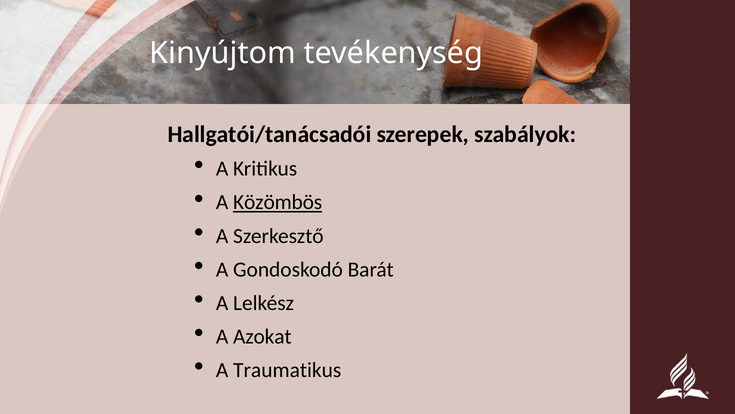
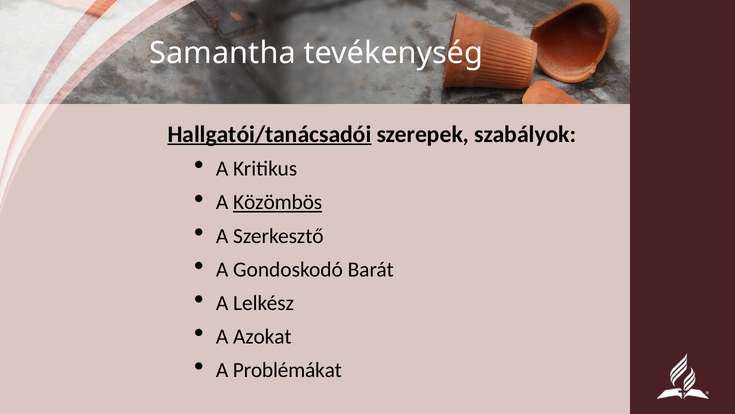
Kinyújtom: Kinyújtom -> Samantha (222, 53)
Hallgatói/tanácsadói underline: none -> present (269, 134)
Traumatikus: Traumatikus -> Problémákat (287, 370)
